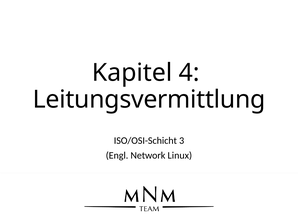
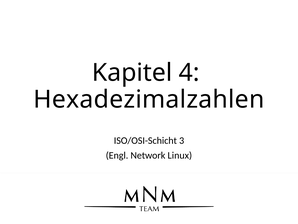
Leitungsvermittlung: Leitungsvermittlung -> Hexadezimalzahlen (149, 99)
